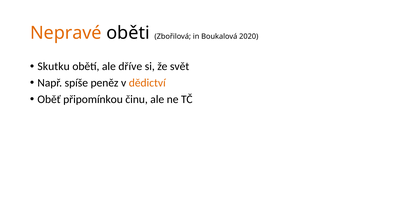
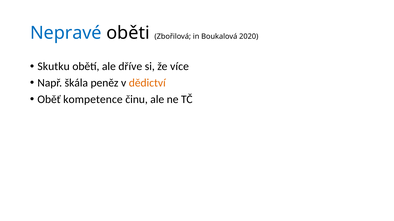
Nepravé colour: orange -> blue (66, 33)
svět: svět -> více (180, 67)
spíše: spíše -> škála (76, 83)
připomínkou: připomínkou -> kompetence (93, 100)
